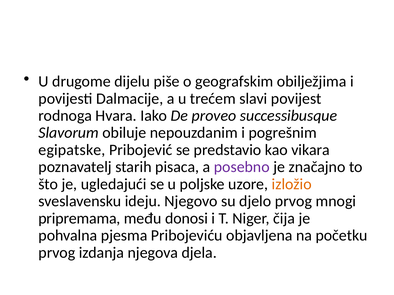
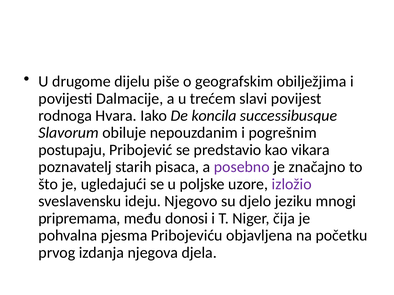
proveo: proveo -> koncila (214, 116)
egipatske: egipatske -> postupaju (72, 150)
izložio colour: orange -> purple (292, 184)
djelo prvog: prvog -> jeziku (293, 202)
